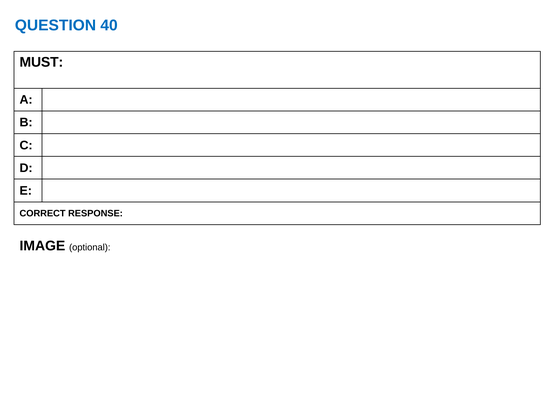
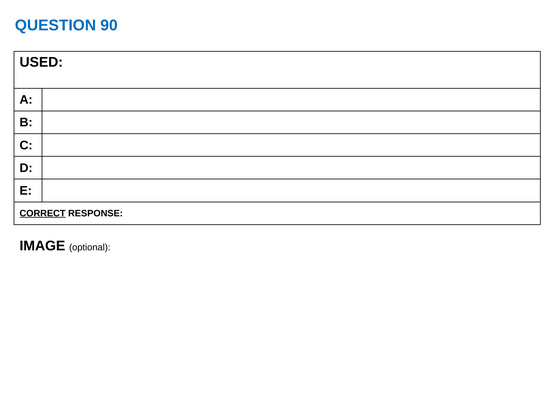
40: 40 -> 90 (109, 25)
MUST: MUST -> USED (41, 62)
CORRECT underline: none -> present (43, 213)
